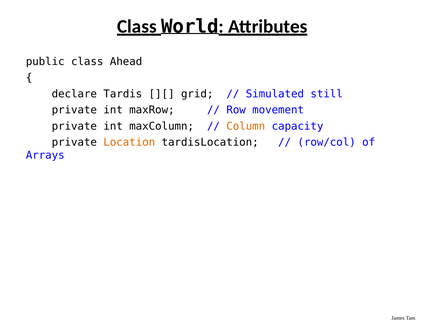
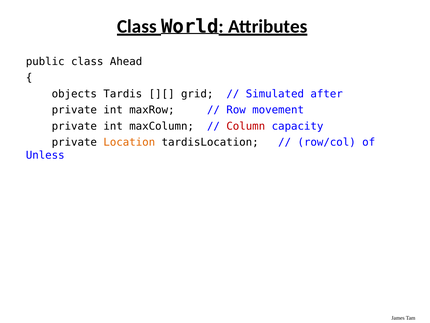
declare: declare -> objects (74, 94)
still: still -> after (327, 94)
Column colour: orange -> red (246, 126)
Arrays: Arrays -> Unless (45, 155)
